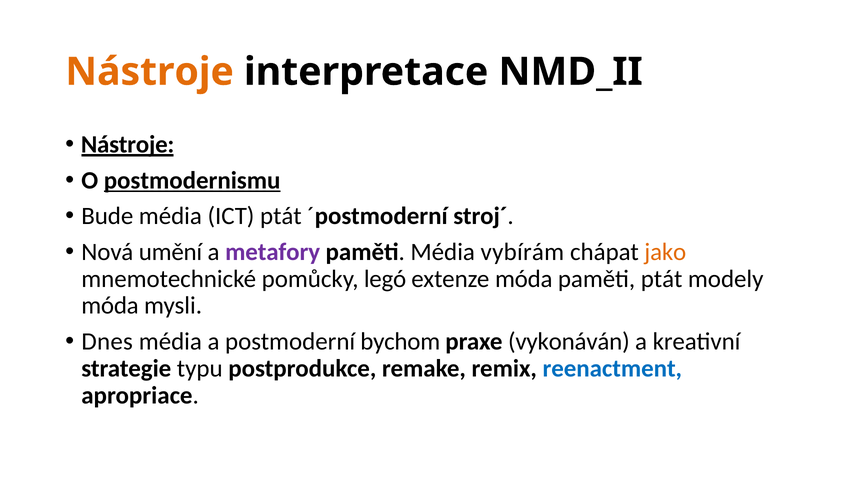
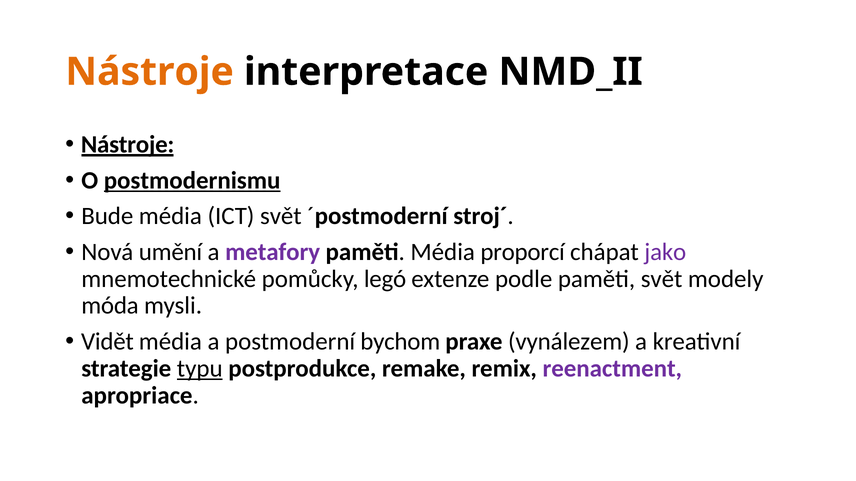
ICT ptát: ptát -> svět (281, 216)
vybírám: vybírám -> proporcí (523, 252)
jako colour: orange -> purple (665, 252)
extenze móda: móda -> podle (524, 279)
paměti ptát: ptát -> svět (662, 279)
Dnes: Dnes -> Vidět (107, 342)
vykonáván: vykonáván -> vynálezem (569, 342)
typu underline: none -> present (200, 369)
reenactment colour: blue -> purple (612, 369)
